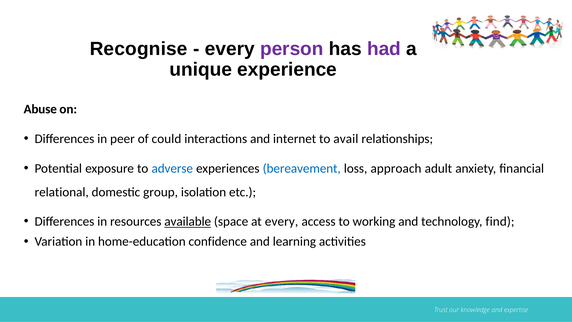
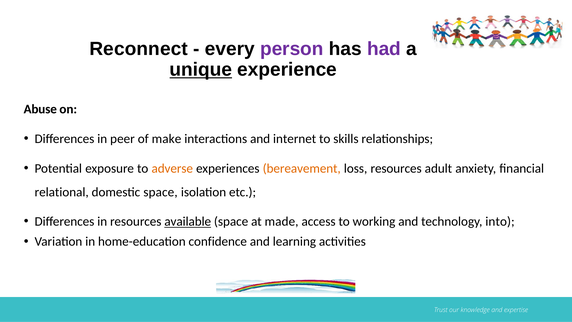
Recognise: Recognise -> Reconnect (139, 49)
unique underline: none -> present (201, 70)
could: could -> make (166, 139)
avail: avail -> skills (346, 139)
adverse colour: blue -> orange (172, 168)
bereavement colour: blue -> orange (302, 168)
loss approach: approach -> resources (396, 168)
domestic group: group -> space (161, 192)
at every: every -> made (282, 221)
find: find -> into (500, 221)
